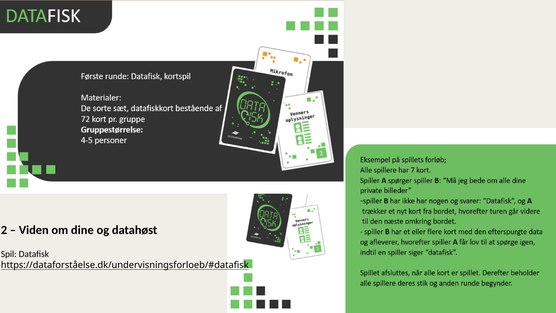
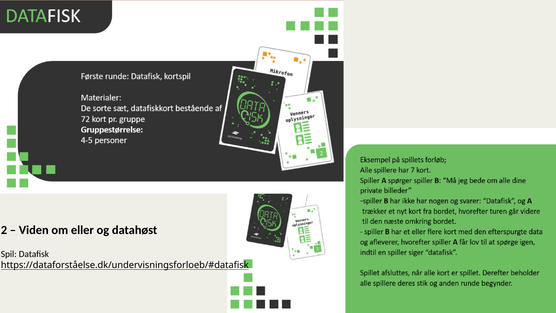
dine: dine -> eller (82, 230)
